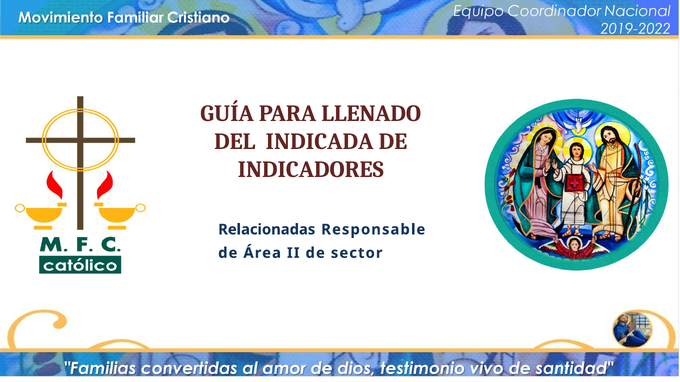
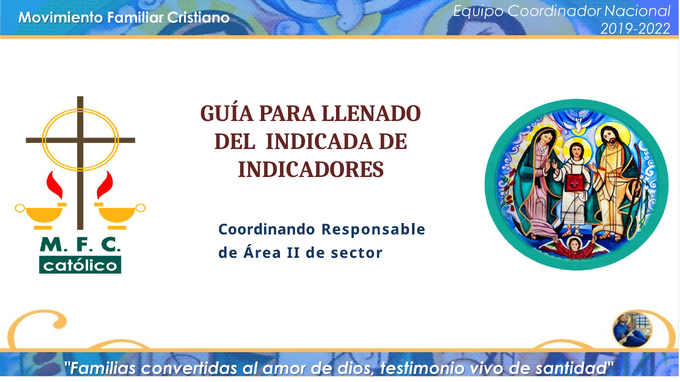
Relacionadas: Relacionadas -> Coordinando (267, 230)
